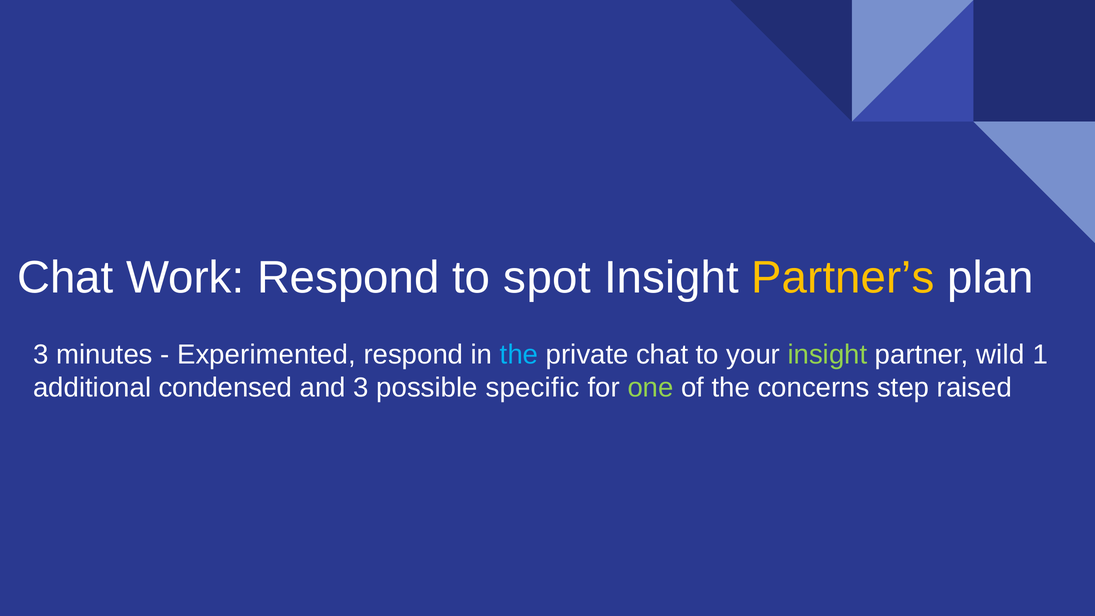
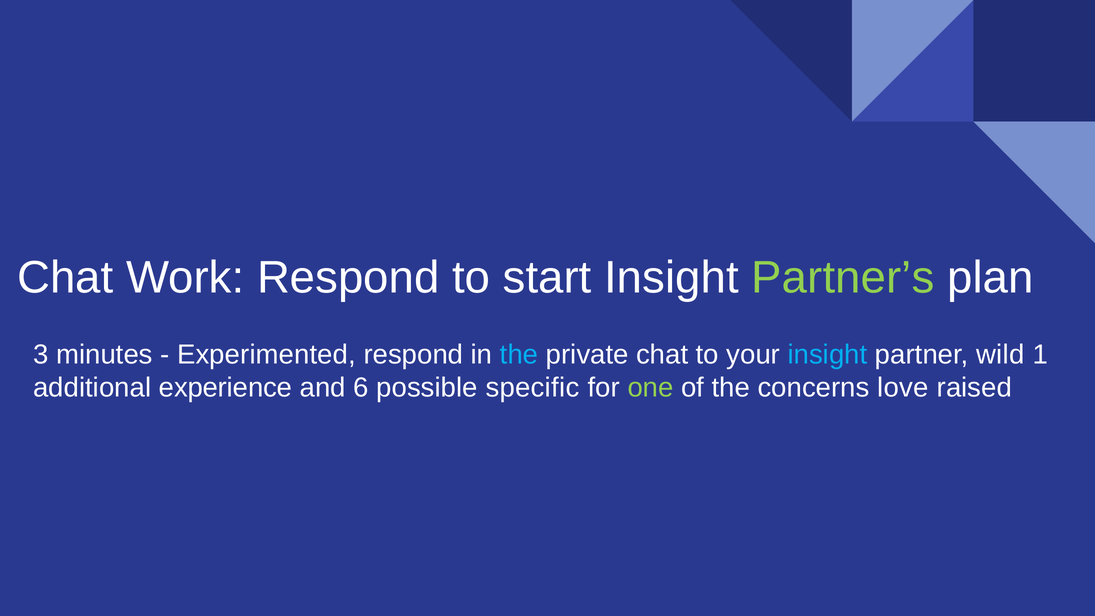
spot: spot -> start (547, 278)
Partner’s colour: yellow -> light green (843, 278)
insight colour: light green -> light blue (828, 355)
condensed: condensed -> experience (226, 388)
and 3: 3 -> 6 (361, 388)
step: step -> love (903, 388)
